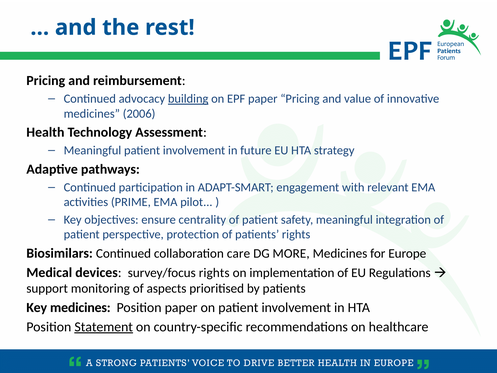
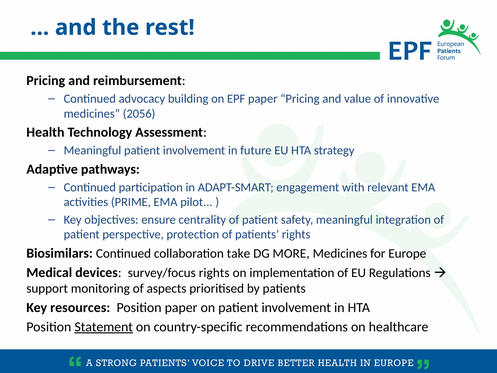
building underline: present -> none (188, 99)
2006: 2006 -> 2056 (139, 114)
care: care -> take (239, 253)
Key medicines: medicines -> resources (80, 307)
